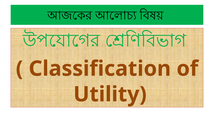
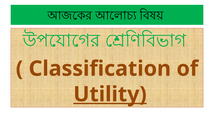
Utility underline: none -> present (110, 95)
